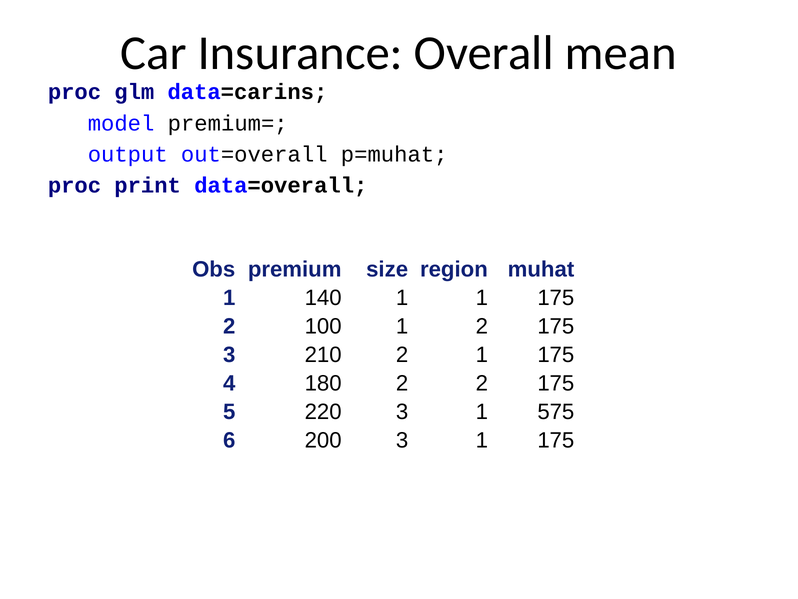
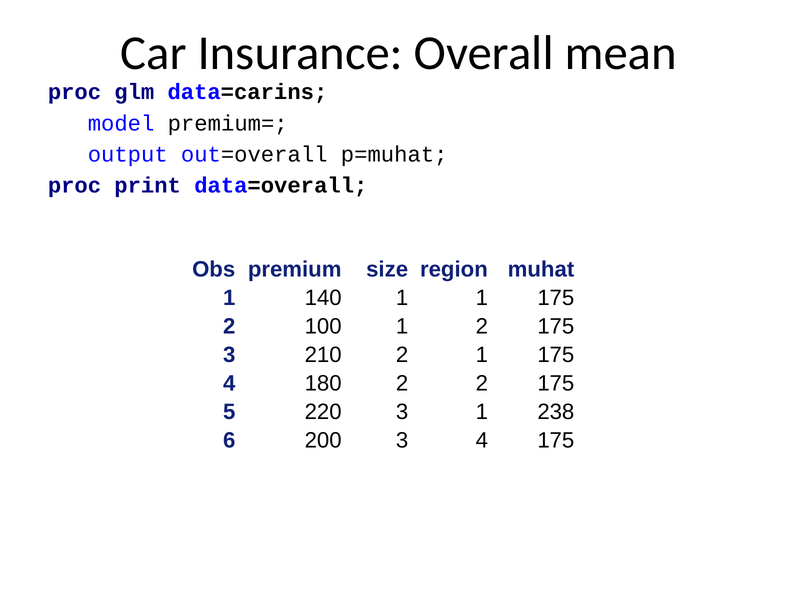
575: 575 -> 238 (556, 411)
200 3 1: 1 -> 4 (482, 440)
